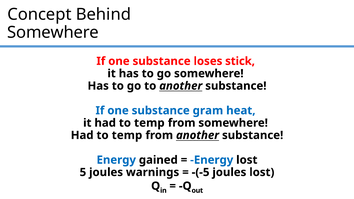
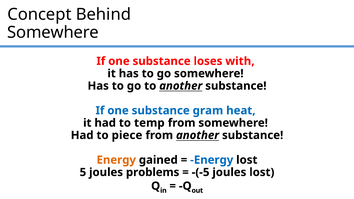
stick: stick -> with (240, 61)
temp: temp -> piece (127, 135)
Energy colour: blue -> orange (116, 160)
warnings: warnings -> problems (153, 172)
